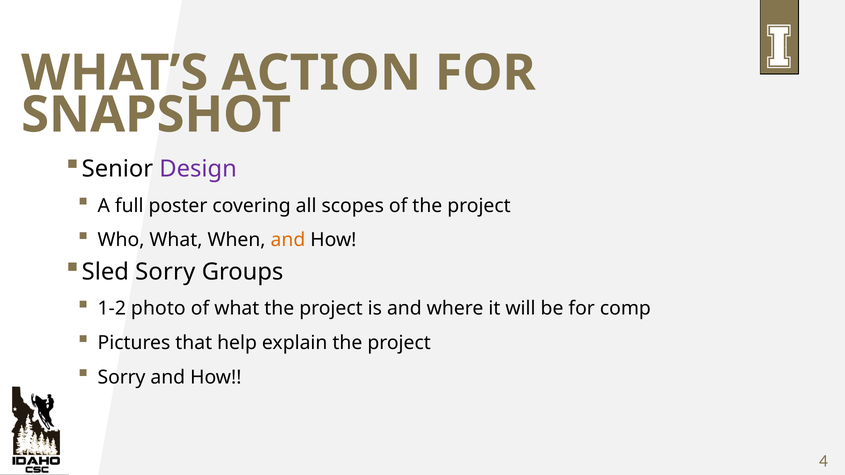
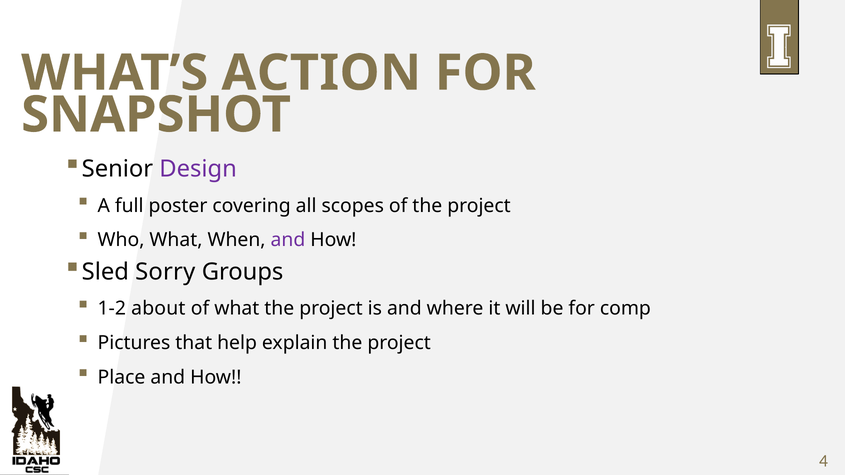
and colour: orange -> purple (288, 240)
photo: photo -> about (158, 309)
Sorry: Sorry -> Place (121, 377)
